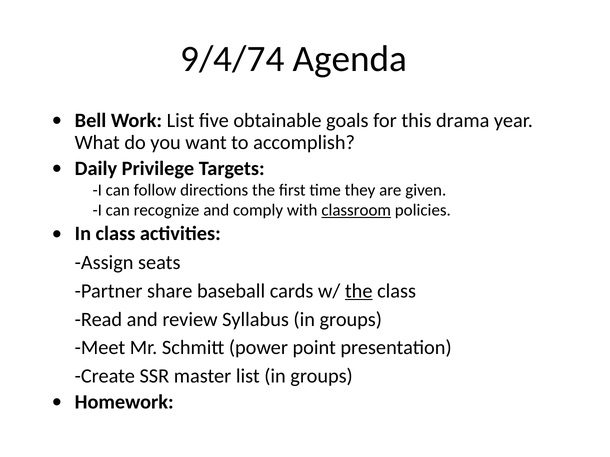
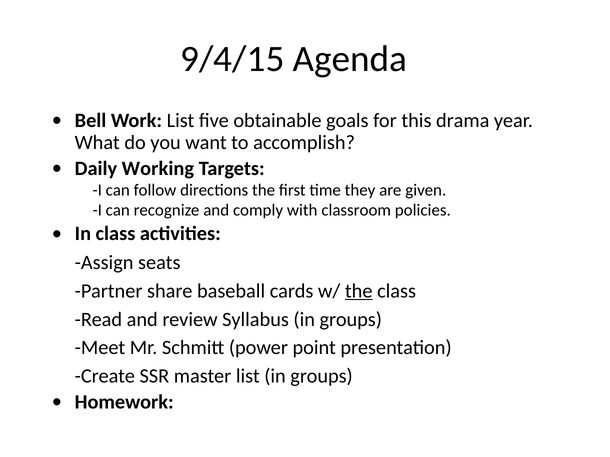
9/4/74: 9/4/74 -> 9/4/15 (232, 59)
Privilege: Privilege -> Working (158, 169)
classroom underline: present -> none (356, 210)
